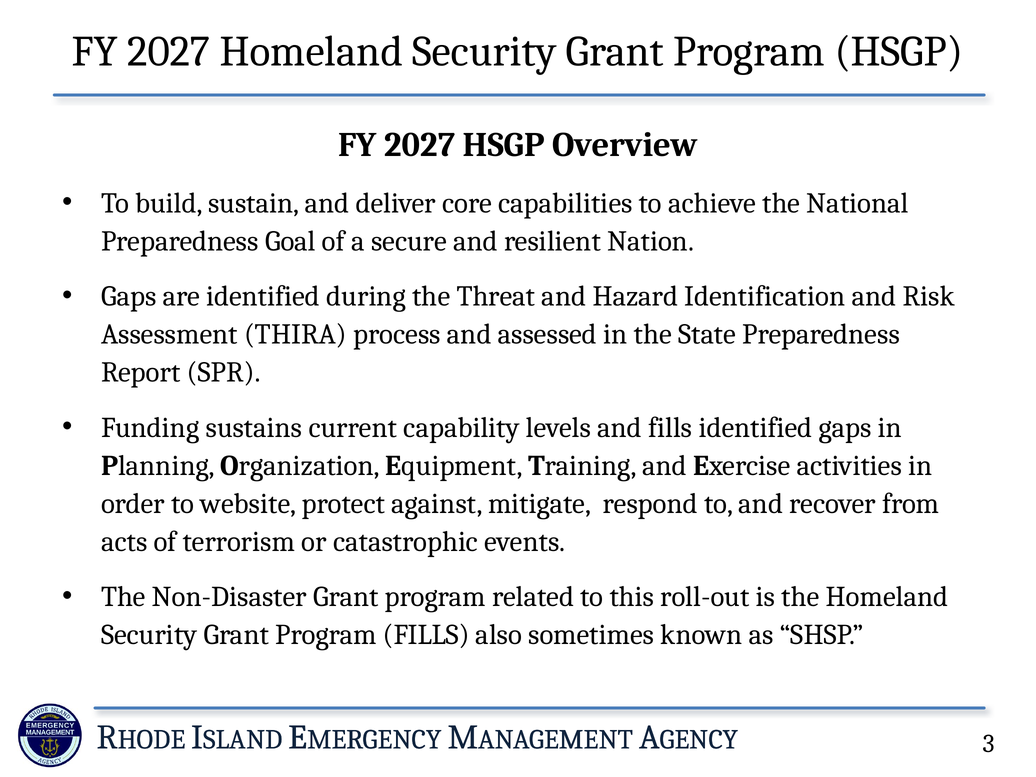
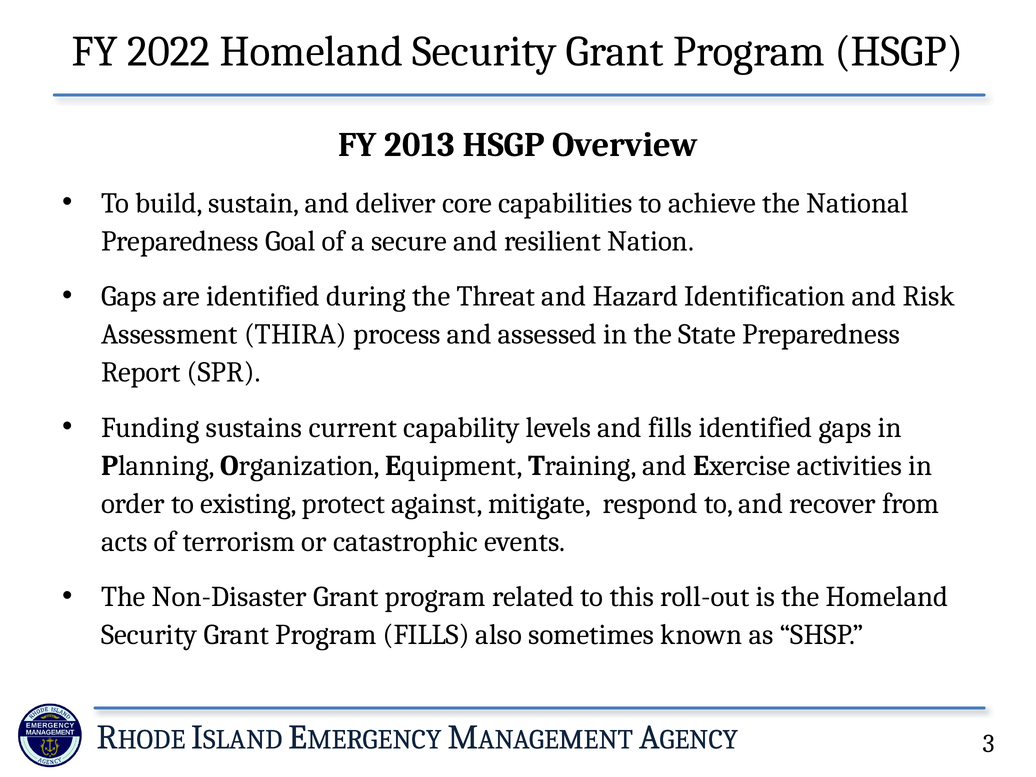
2027: 2027 -> 2022 (169, 51)
2027: 2027 -> 2013 (420, 145)
website: website -> existing (249, 504)
